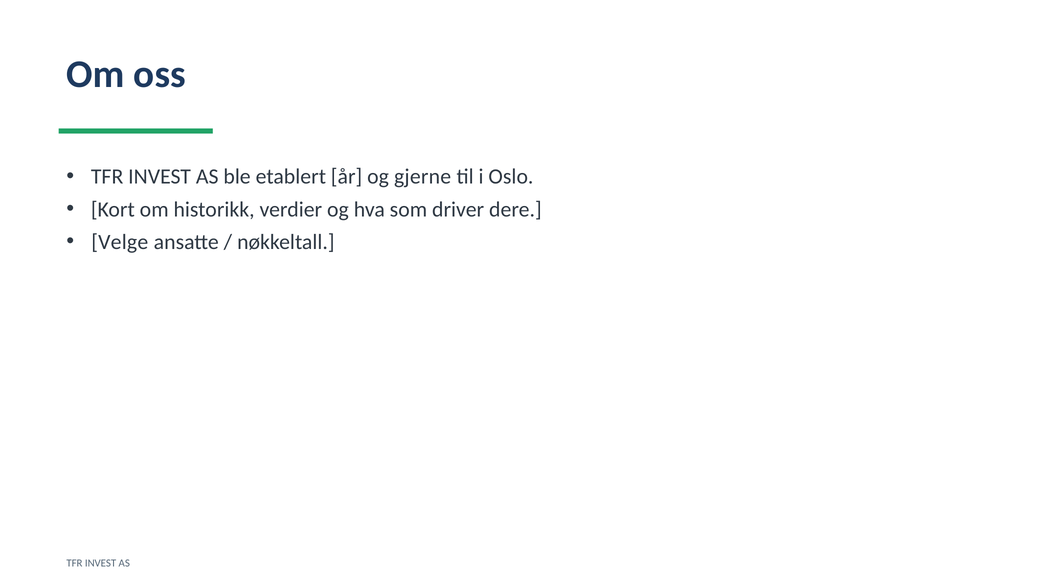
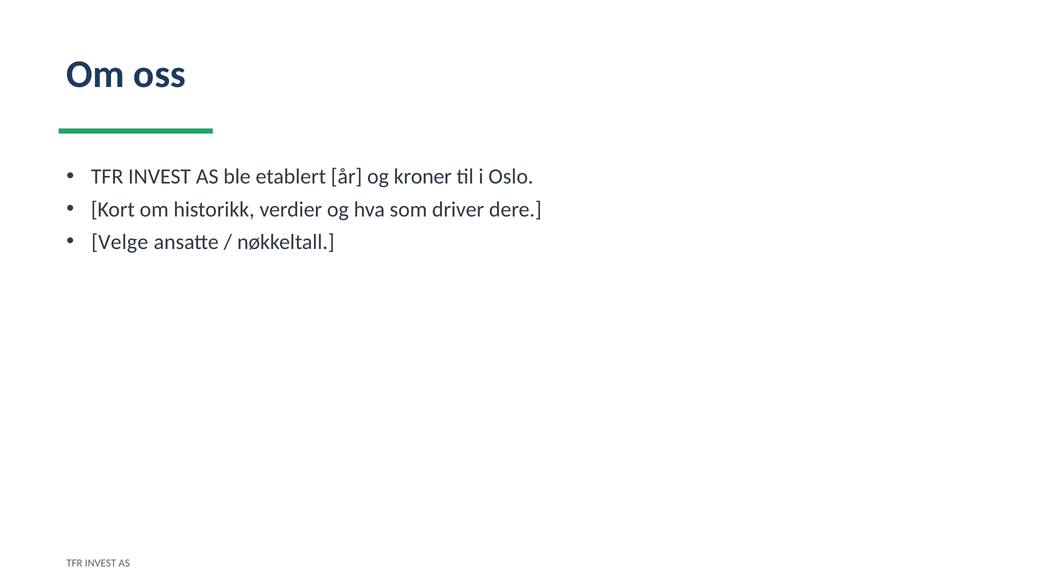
gjerne: gjerne -> kroner (423, 177)
